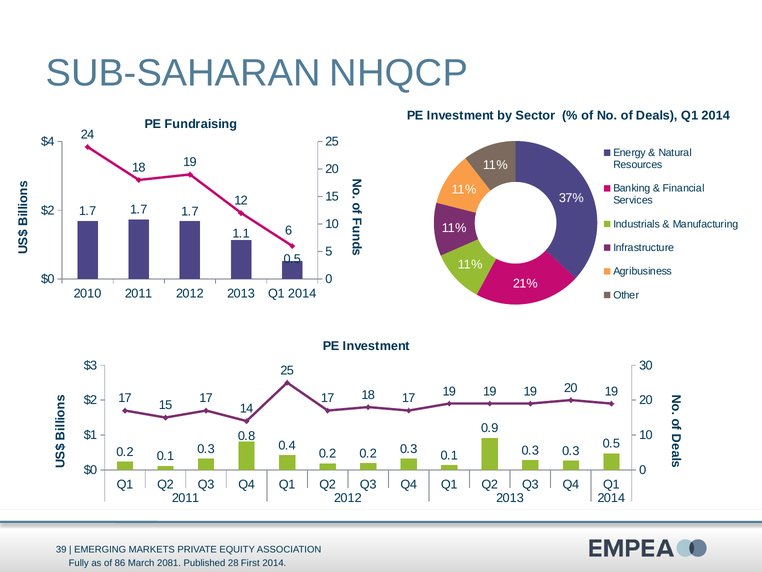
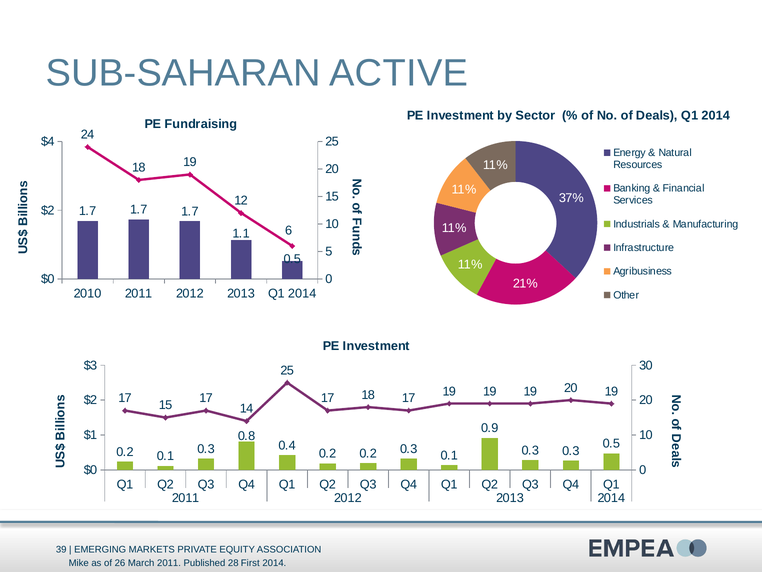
NHQCP: NHQCP -> ACTIVE (399, 73)
Fully: Fully -> Mike (79, 562)
86: 86 -> 26 (120, 562)
March 2081: 2081 -> 2011 (169, 562)
